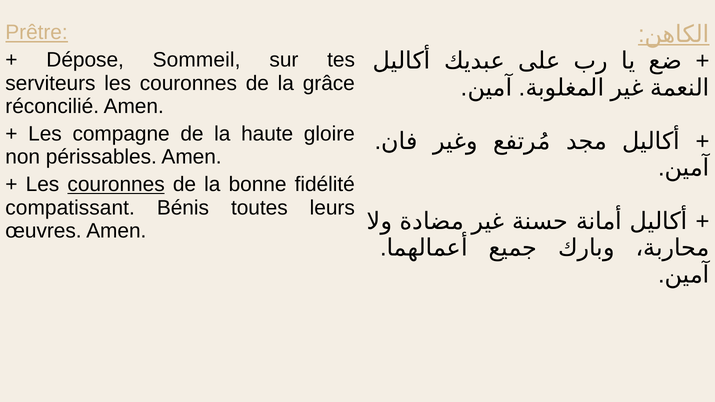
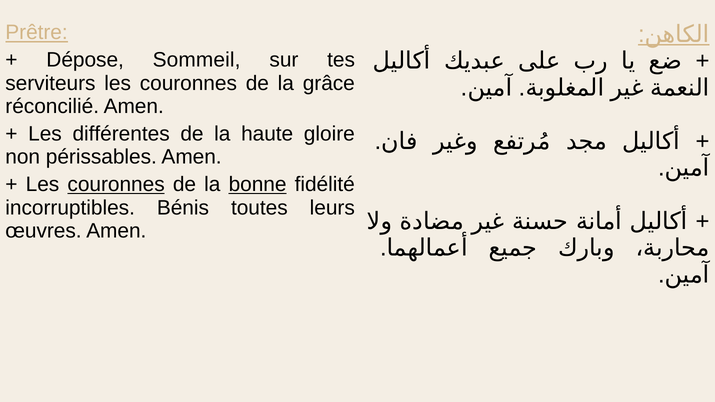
compagne: compagne -> différentes (121, 134)
bonne underline: none -> present (258, 185)
compatissant: compatissant -> incorruptibles (70, 208)
